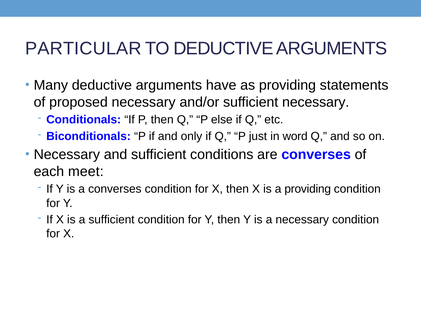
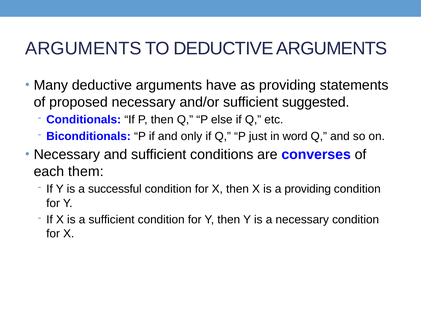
PARTICULAR: PARTICULAR -> ARGUMENTS (83, 49)
sufficient necessary: necessary -> suggested (316, 102)
meet: meet -> them (86, 171)
a converses: converses -> successful (115, 189)
